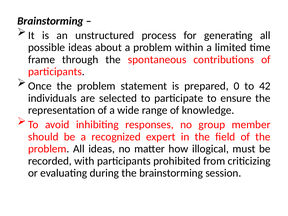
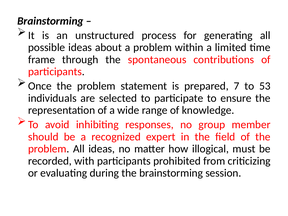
0: 0 -> 7 (237, 86)
42: 42 -> 53 (265, 86)
